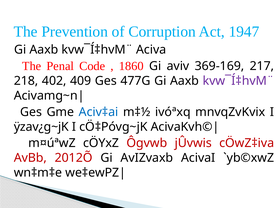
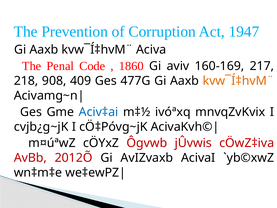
369-169: 369-169 -> 160-169 (219, 66)
402: 402 -> 908 (54, 81)
kvw¯Í‡hvM¨ colour: purple -> orange (238, 81)
ÿzav¿g~jK: ÿzav¿g~jK -> cvjb¿g~jK (41, 127)
